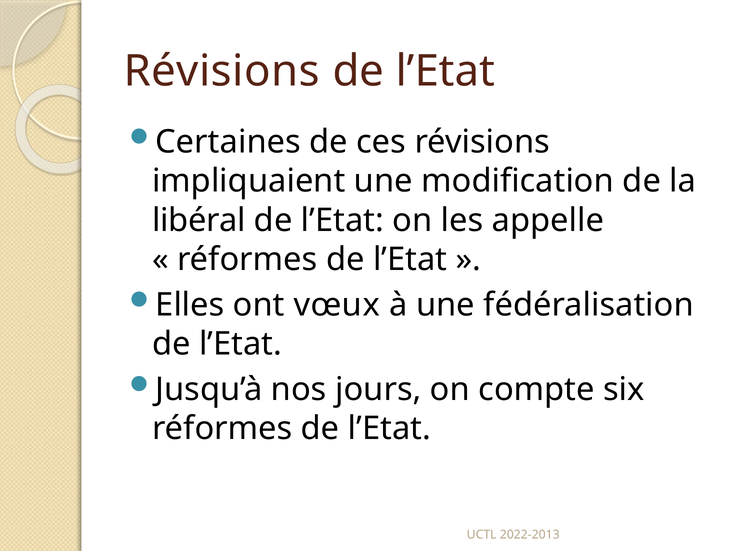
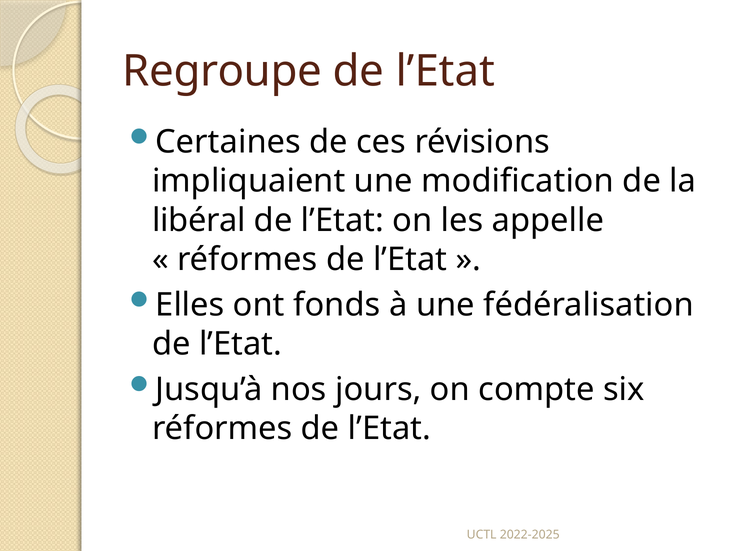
Révisions: Révisions -> Regroupe (222, 71)
vœux: vœux -> fonds (337, 305)
2022-2013: 2022-2013 -> 2022-2025 (530, 535)
